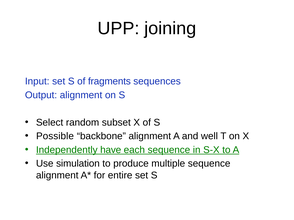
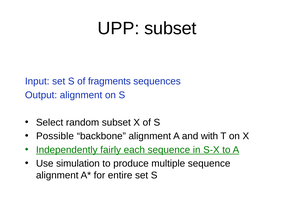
UPP joining: joining -> subset (170, 28)
well: well -> with (209, 136)
have: have -> fairly (111, 150)
